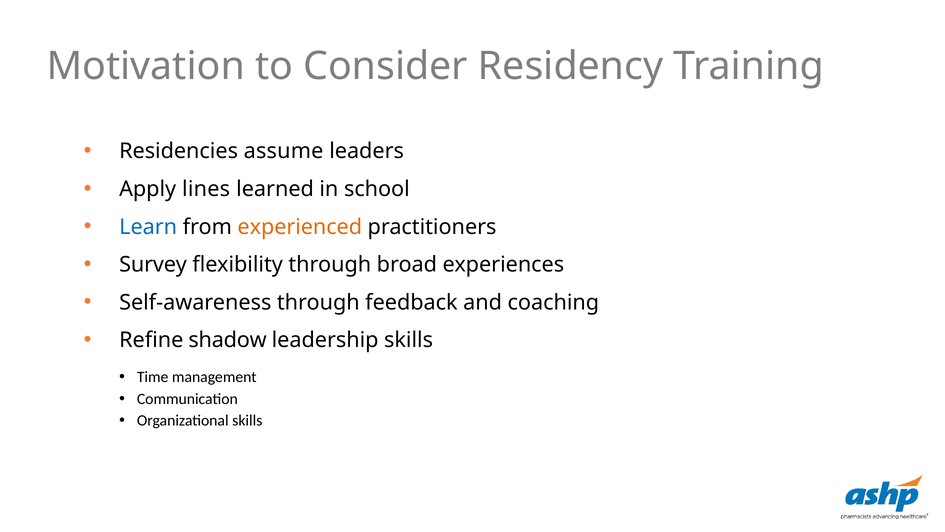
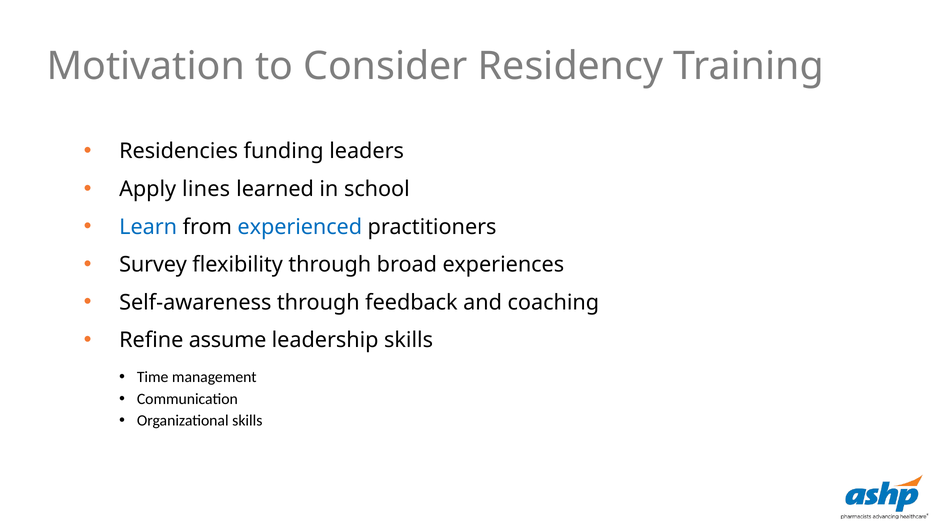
assume: assume -> funding (284, 151)
experienced colour: orange -> blue (300, 227)
shadow: shadow -> assume (228, 340)
